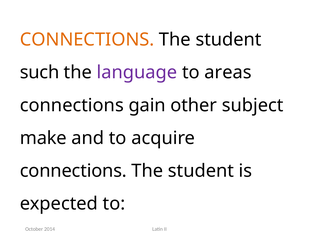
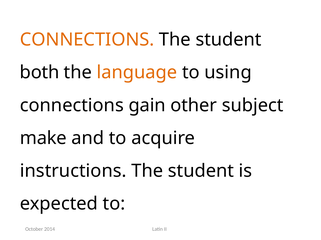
such: such -> both (40, 73)
language colour: purple -> orange (137, 73)
areas: areas -> using (228, 73)
connections: connections -> instructions (73, 171)
